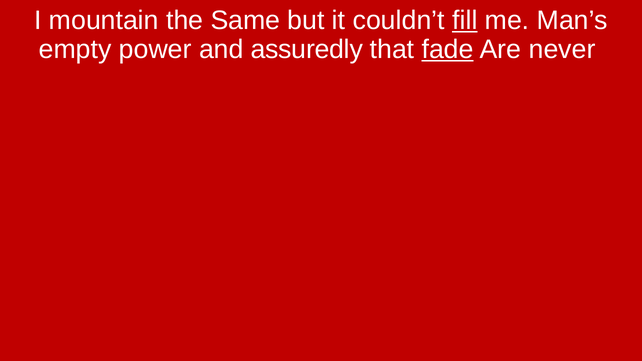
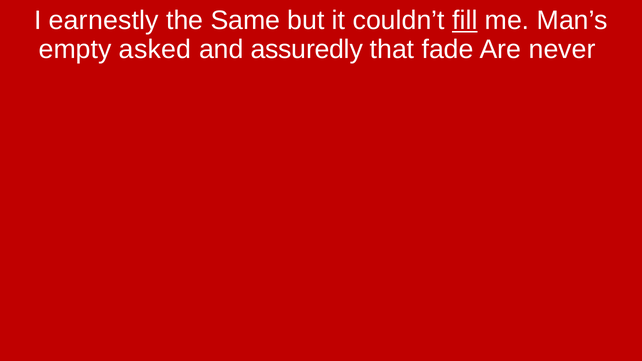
mountain: mountain -> earnestly (104, 20)
power: power -> asked (155, 49)
fade underline: present -> none (448, 49)
